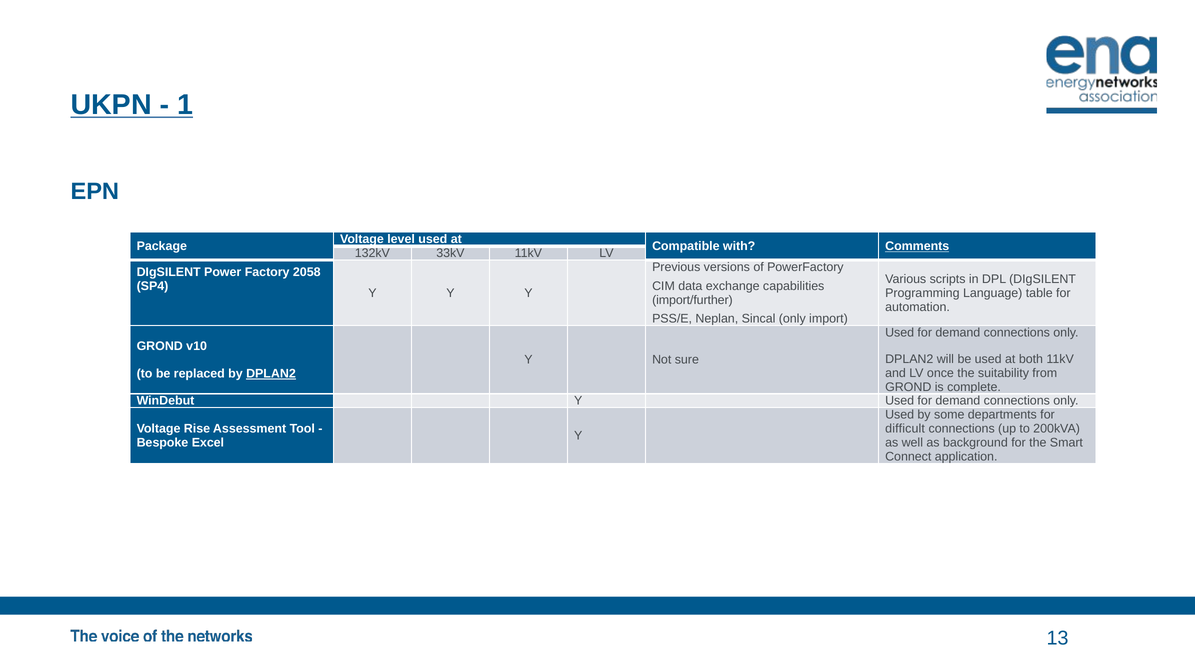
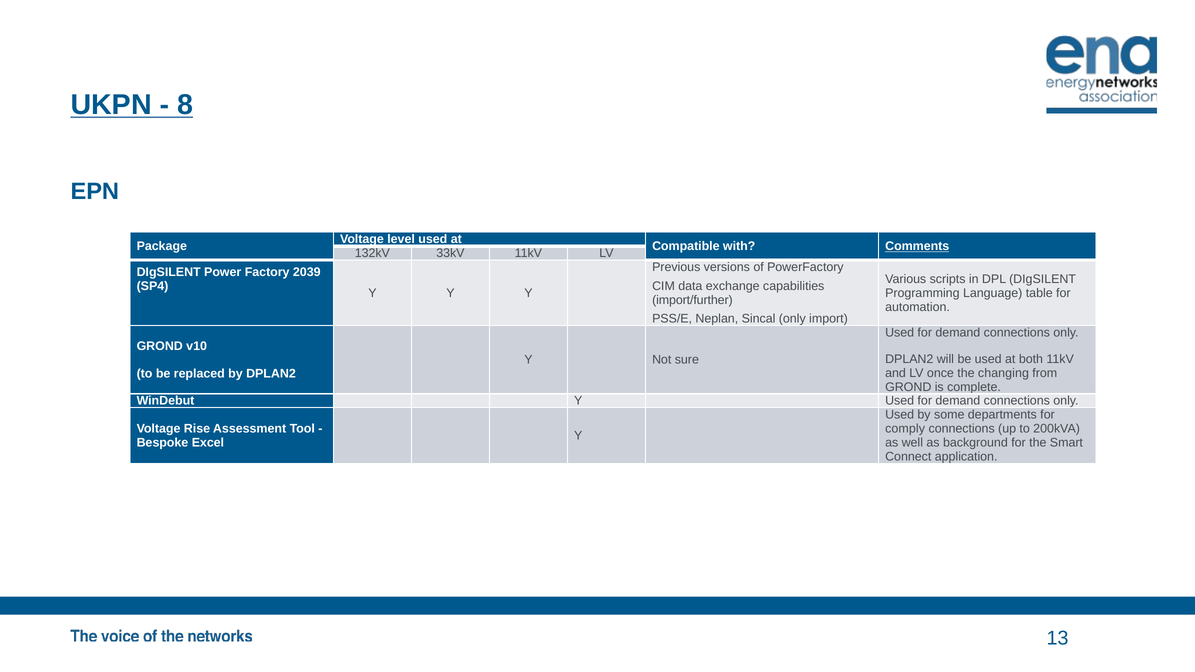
1: 1 -> 8 (185, 105)
2058: 2058 -> 2039 (307, 272)
suitability: suitability -> changing (1003, 373)
DPLAN2 underline: present -> none (271, 374)
difficult: difficult -> comply (905, 429)
